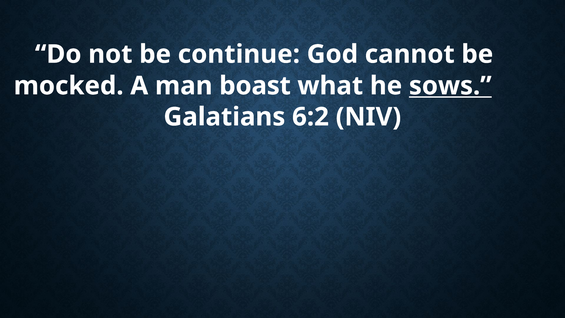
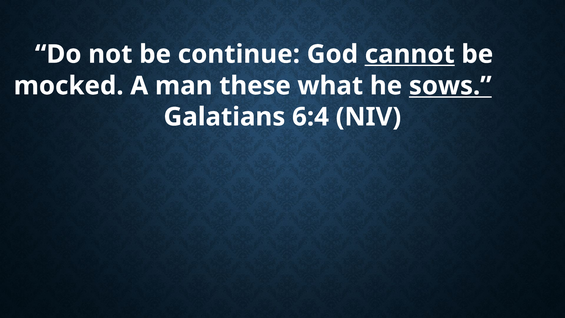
cannot underline: none -> present (410, 54)
boast: boast -> these (255, 86)
6:2: 6:2 -> 6:4 (310, 117)
